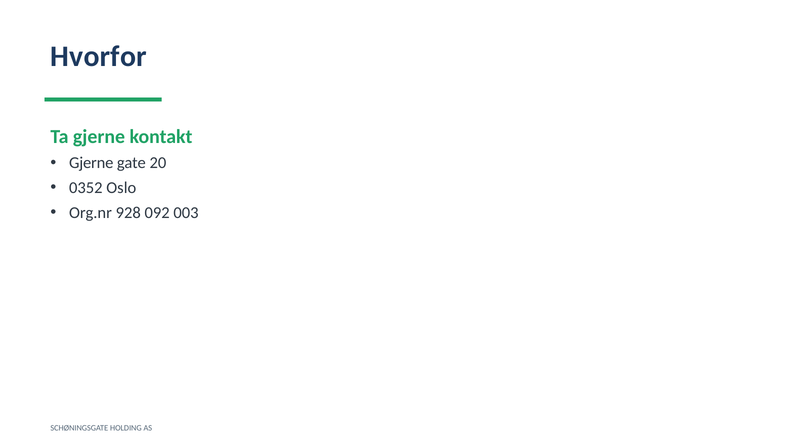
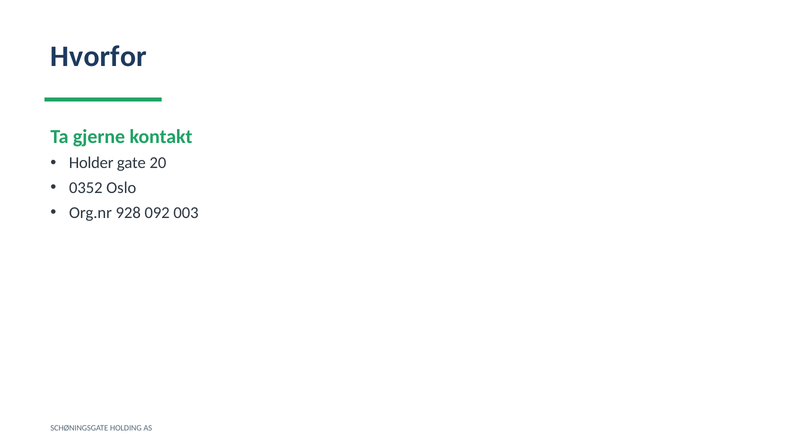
Gjerne: Gjerne -> Holder (91, 163)
